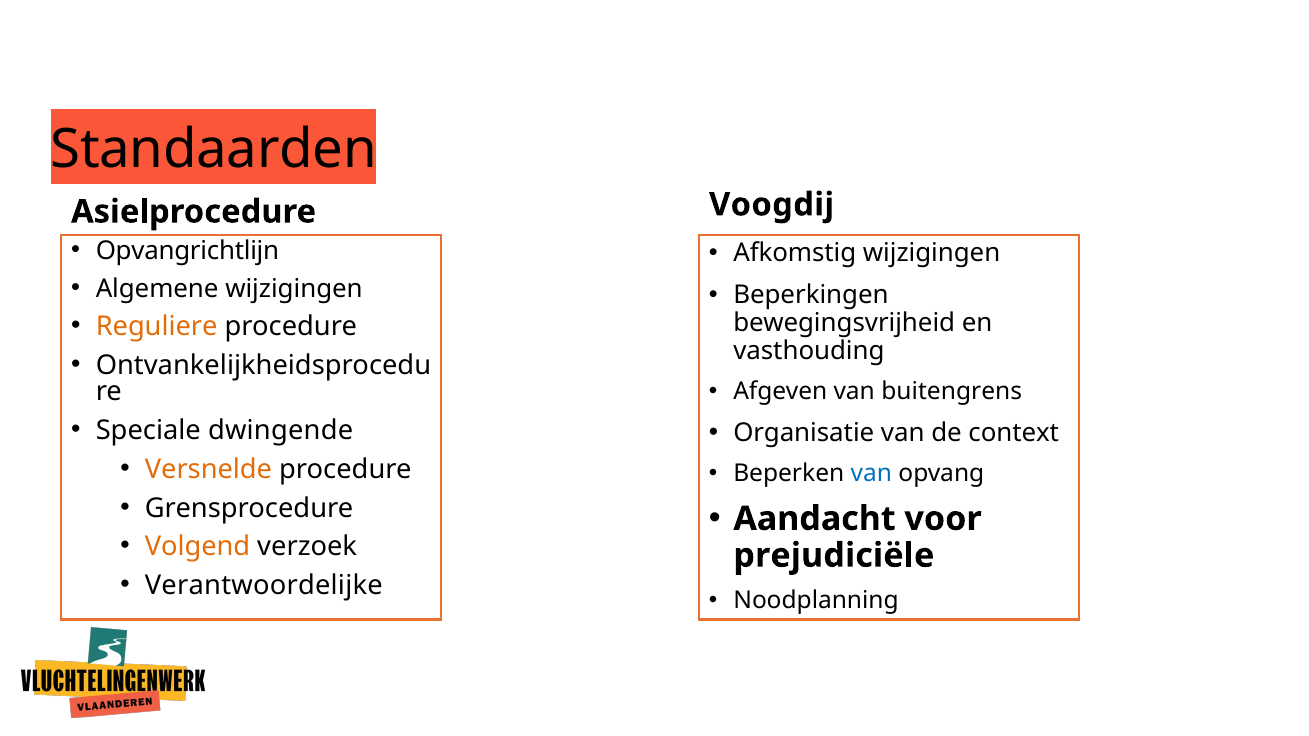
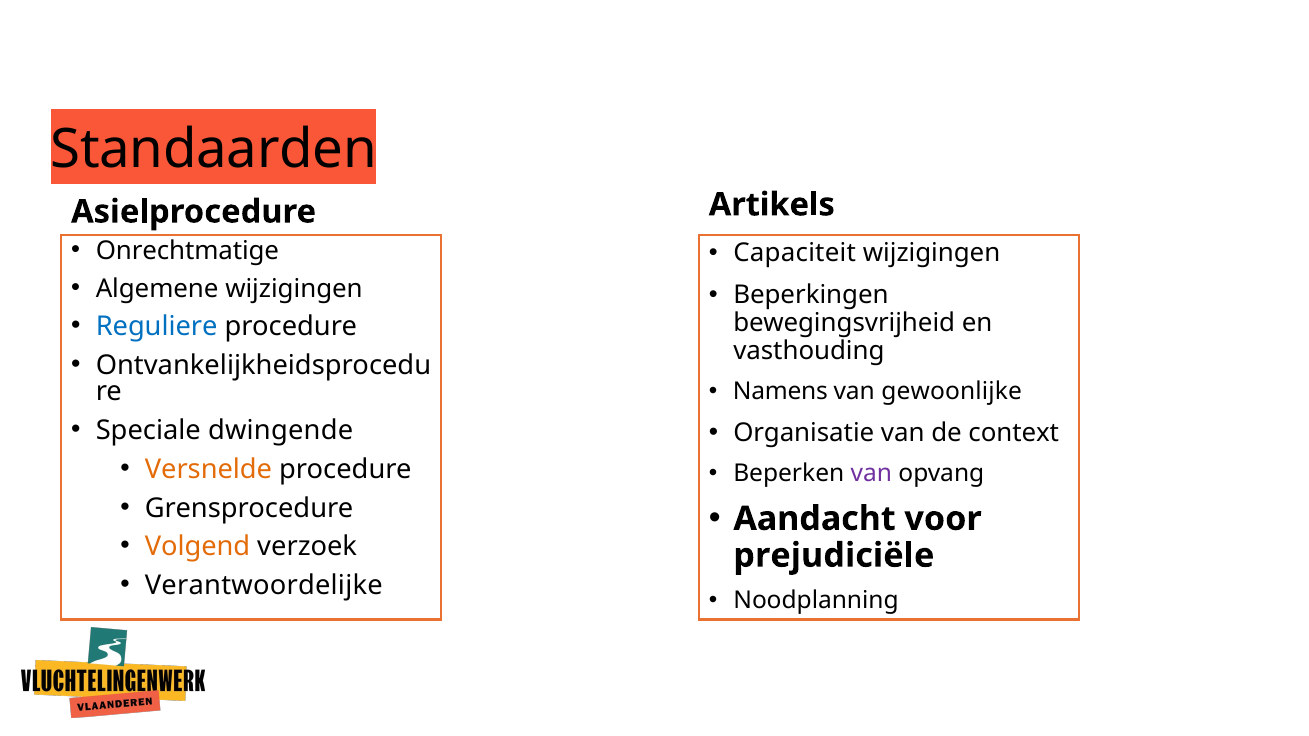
Voogdij: Voogdij -> Artikels (772, 205)
Opvangrichtlijn: Opvangrichtlijn -> Onrechtmatige (187, 251)
Afkomstig: Afkomstig -> Capaciteit (795, 253)
Reguliere colour: orange -> blue (157, 327)
Afgeven: Afgeven -> Namens (780, 392)
buitengrens: buitengrens -> gewoonlijke (952, 392)
van colour: blue -> purple (871, 474)
